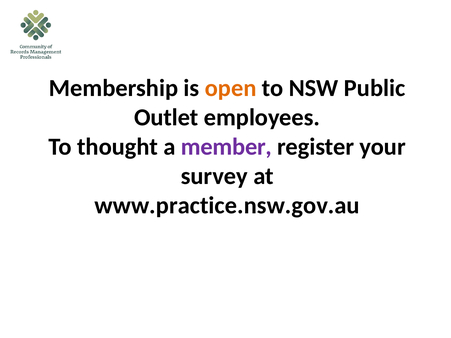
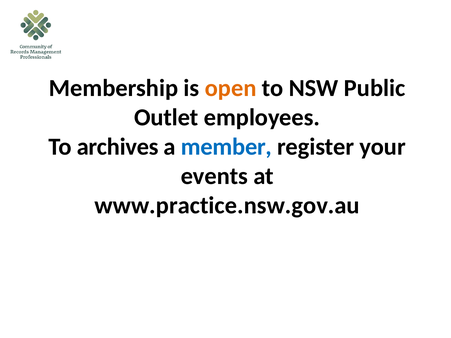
thought: thought -> archives (118, 147)
member colour: purple -> blue (226, 147)
survey: survey -> events (214, 176)
